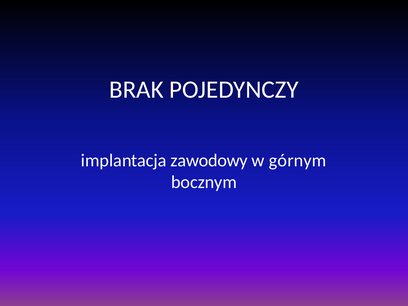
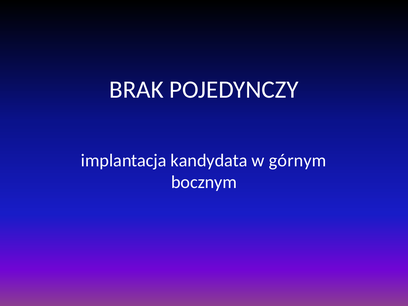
zawodowy: zawodowy -> kandydata (209, 160)
